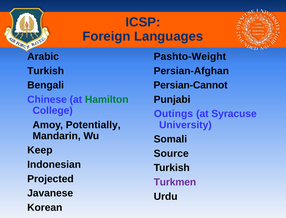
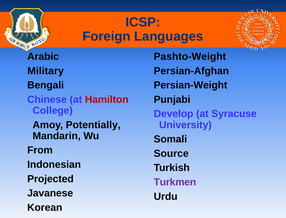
Turkish: Turkish -> Military (46, 71)
Persian-Cannot: Persian-Cannot -> Persian-Weight (191, 85)
Hamilton colour: green -> red (107, 99)
Outings: Outings -> Develop (174, 114)
Keep: Keep -> From (40, 150)
